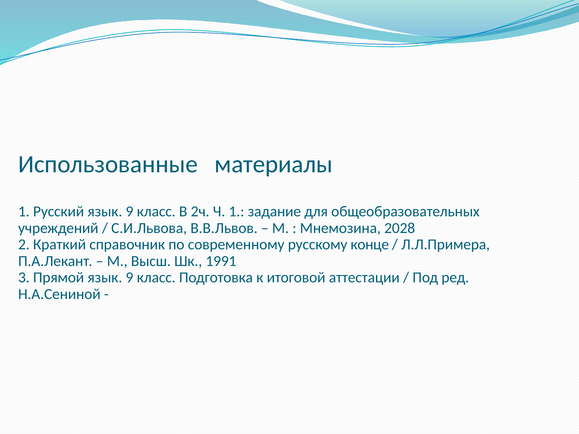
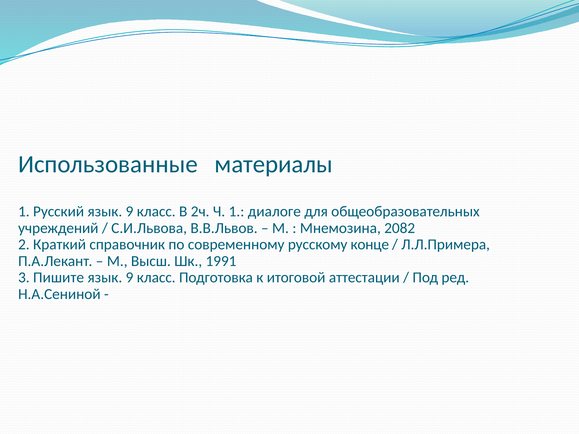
задание: задание -> диалоге (274, 212)
2028: 2028 -> 2082 (400, 228)
Прямой: Прямой -> Пишите (59, 278)
